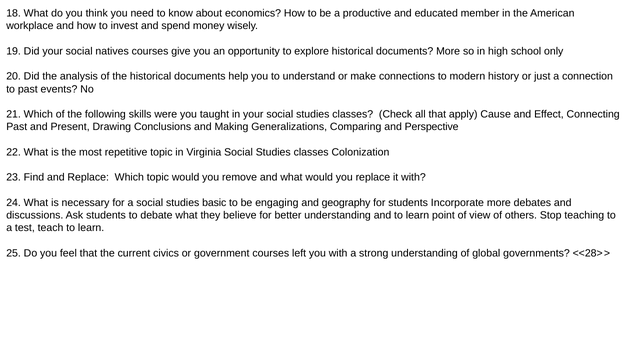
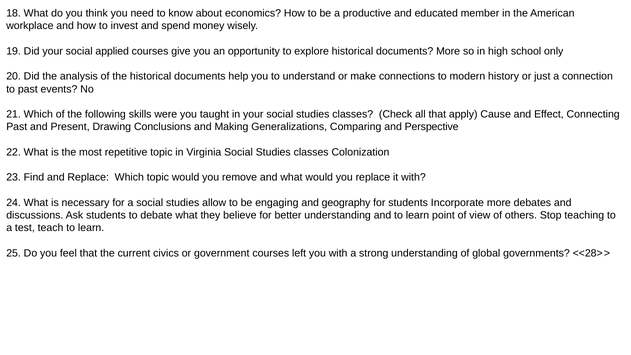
natives: natives -> applied (112, 51)
basic: basic -> allow (214, 203)
